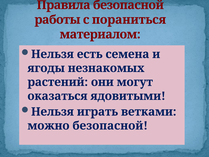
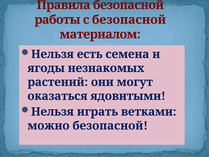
с пораниться: пораниться -> безопасной (129, 20)
